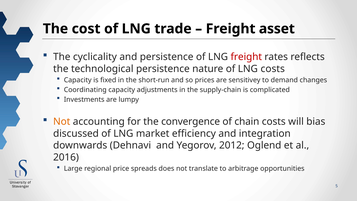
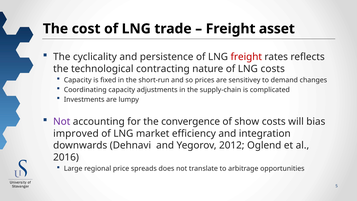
technological persistence: persistence -> contracting (163, 69)
Not colour: orange -> purple (62, 121)
chain: chain -> show (247, 121)
discussed: discussed -> improved (76, 133)
